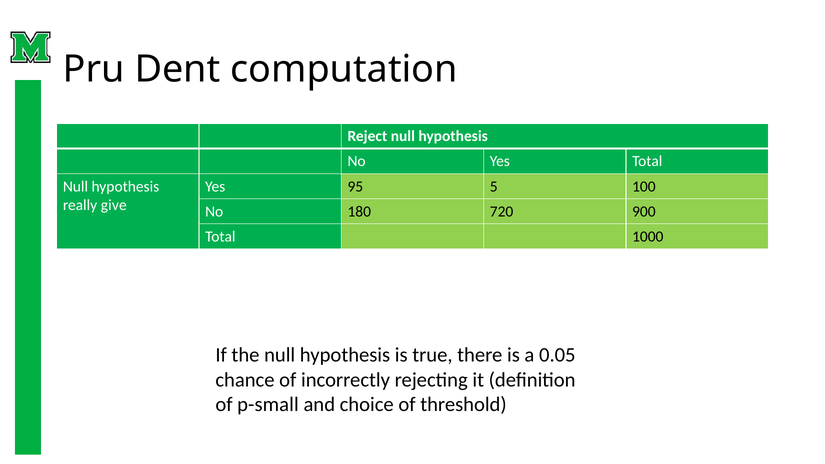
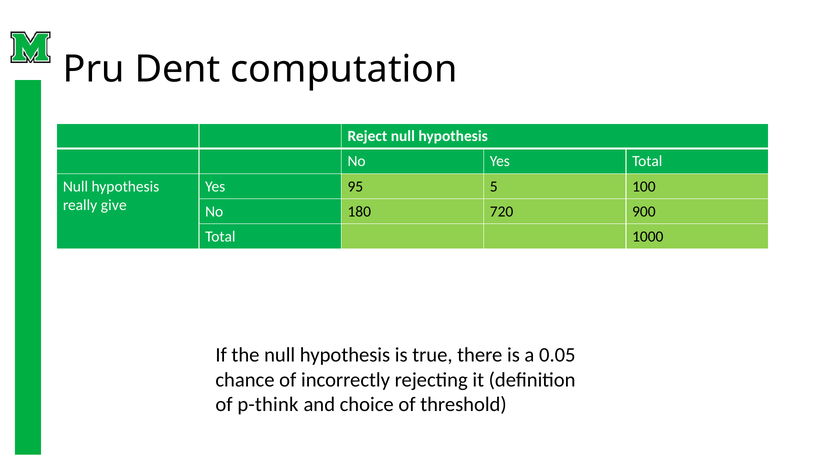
p-small: p-small -> p-think (268, 405)
